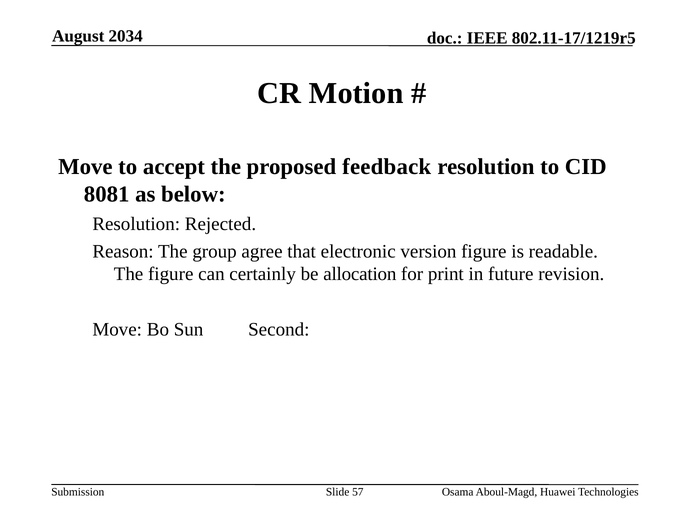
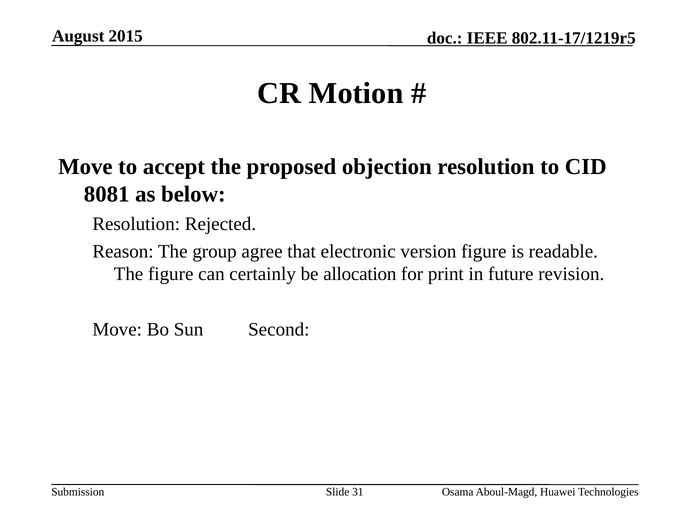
2034: 2034 -> 2015 (126, 36)
feedback: feedback -> objection (387, 167)
57: 57 -> 31 (358, 492)
